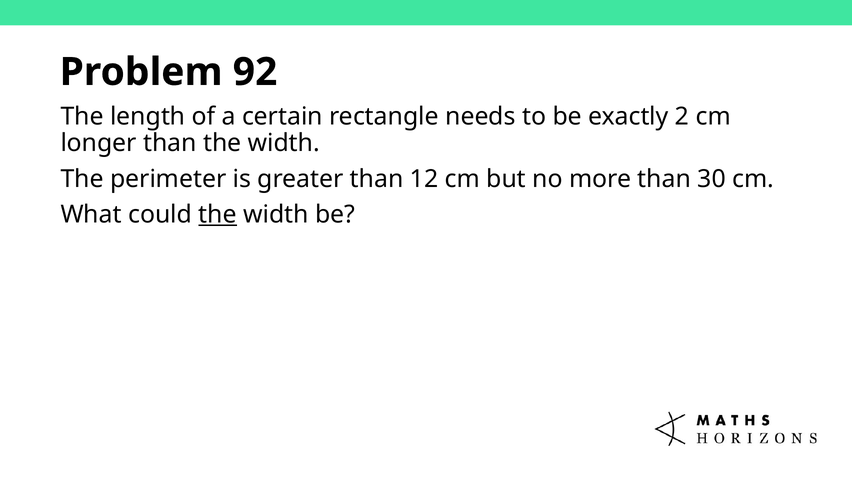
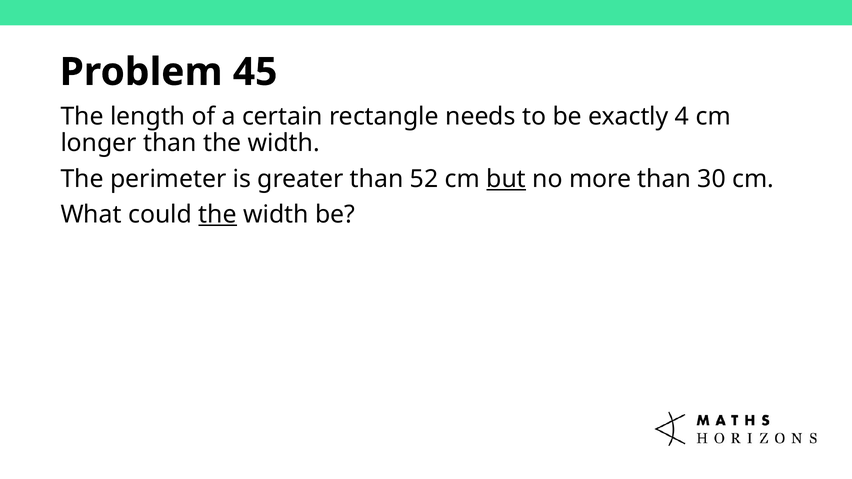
92: 92 -> 45 (255, 72)
2: 2 -> 4 (682, 116)
12: 12 -> 52 (424, 179)
but underline: none -> present (506, 179)
